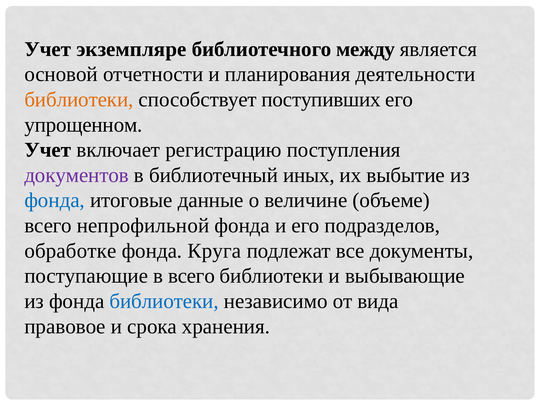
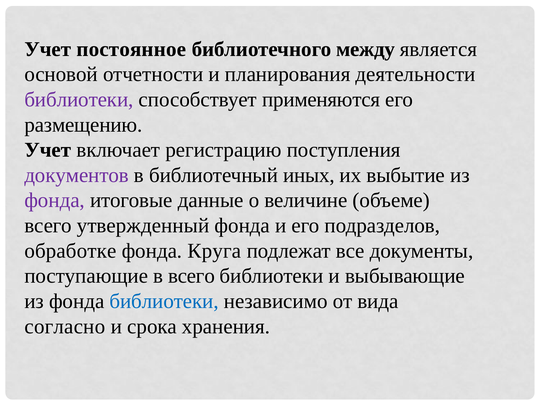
экземпляре: экземпляре -> постоянное (131, 49)
библиотеки colour: orange -> purple (79, 100)
поступивших: поступивших -> применяются (321, 100)
упрощенном: упрощенном -> размещению (83, 125)
фонда colour: blue -> purple (55, 200)
непрофильной: непрофильной -> утвержденный (143, 226)
правовое: правовое -> согласно (65, 326)
